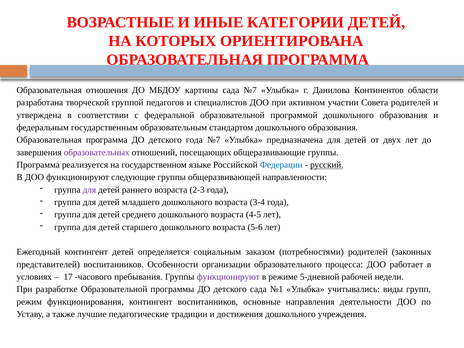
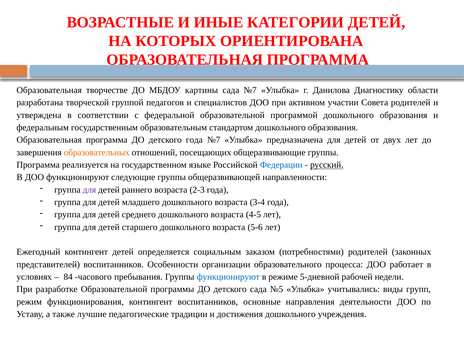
отношения: отношения -> творчестве (107, 90)
Континентов: Континентов -> Диагностику (379, 90)
образовательных colour: purple -> orange (97, 152)
17: 17 -> 84 (68, 277)
функционируют colour: purple -> blue (228, 277)
№1: №1 -> №5 (277, 289)
